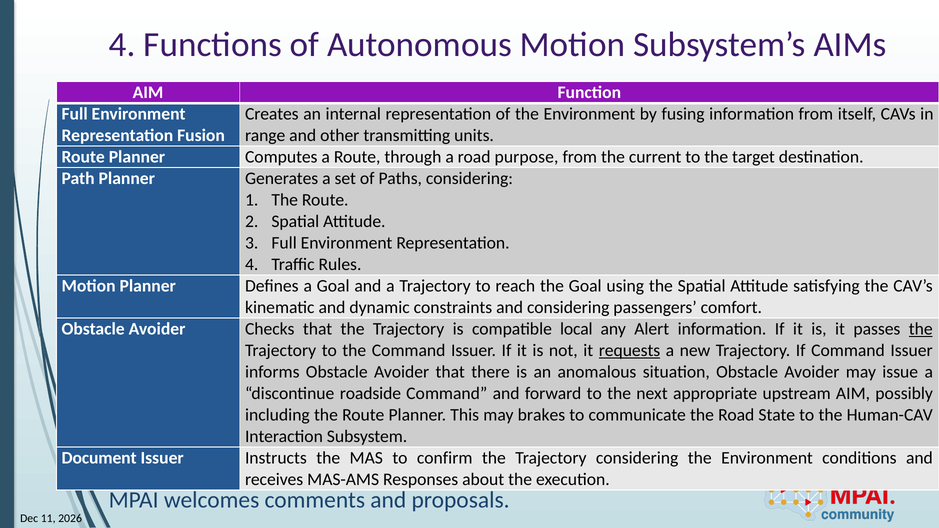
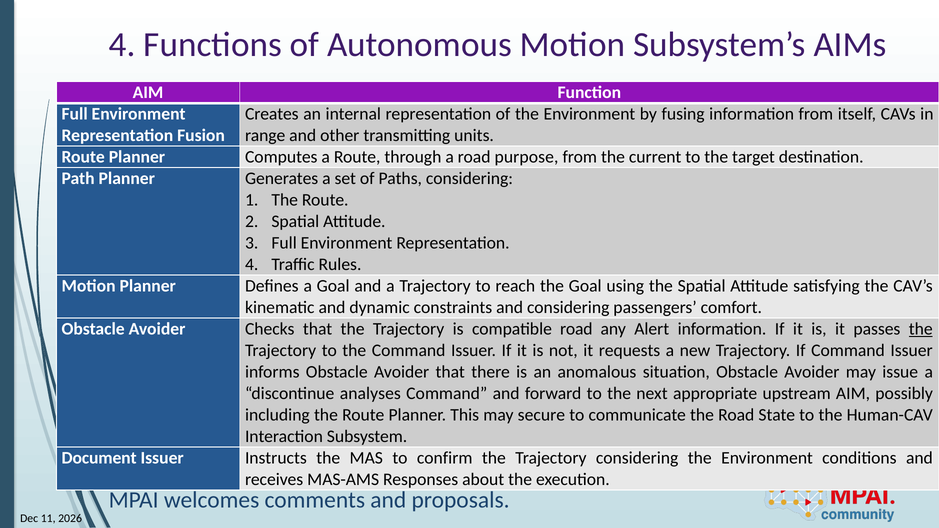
compatible local: local -> road (576, 329)
requests underline: present -> none (629, 351)
roadside: roadside -> analyses (370, 394)
brakes: brakes -> secure (541, 415)
